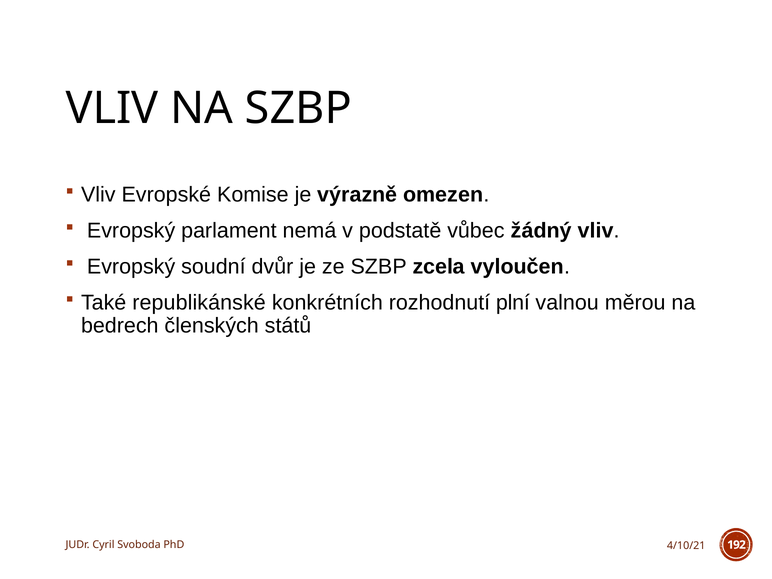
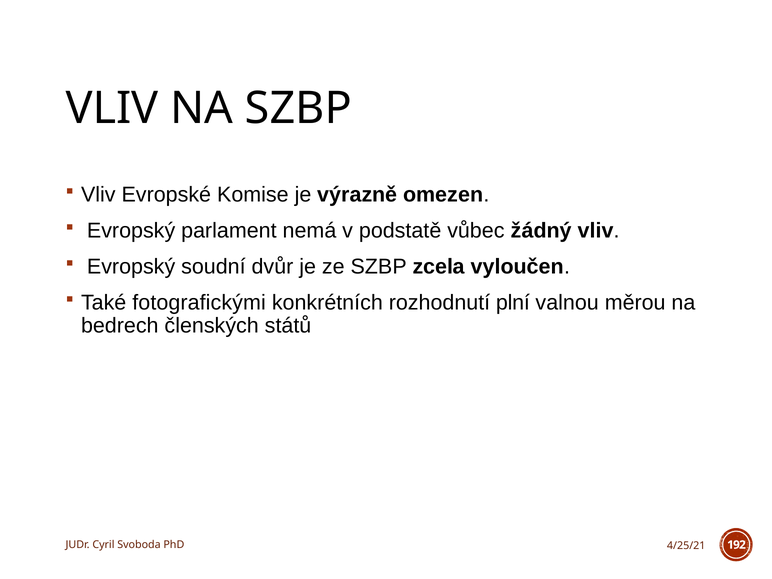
republikánské: republikánské -> fotografickými (199, 302)
4/10/21: 4/10/21 -> 4/25/21 (686, 546)
